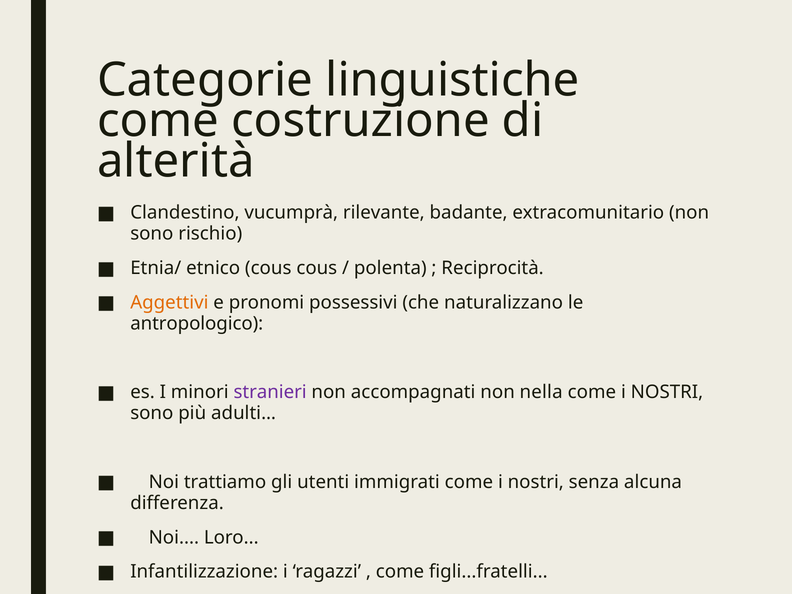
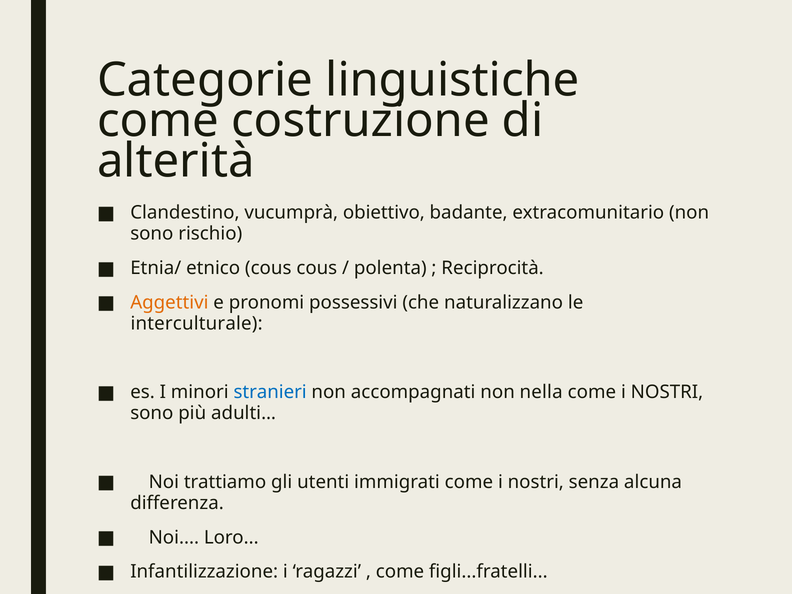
rilevante: rilevante -> obiettivo (384, 213)
antropologico: antropologico -> interculturale (197, 324)
stranieri colour: purple -> blue (270, 392)
